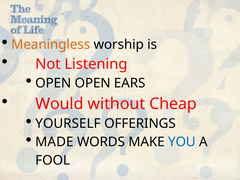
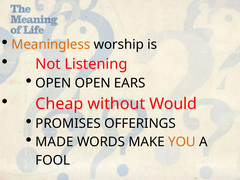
Would: Would -> Cheap (59, 104)
Cheap: Cheap -> Would (173, 104)
YOURSELF: YOURSELF -> PROMISES (68, 124)
YOU colour: blue -> orange (182, 142)
